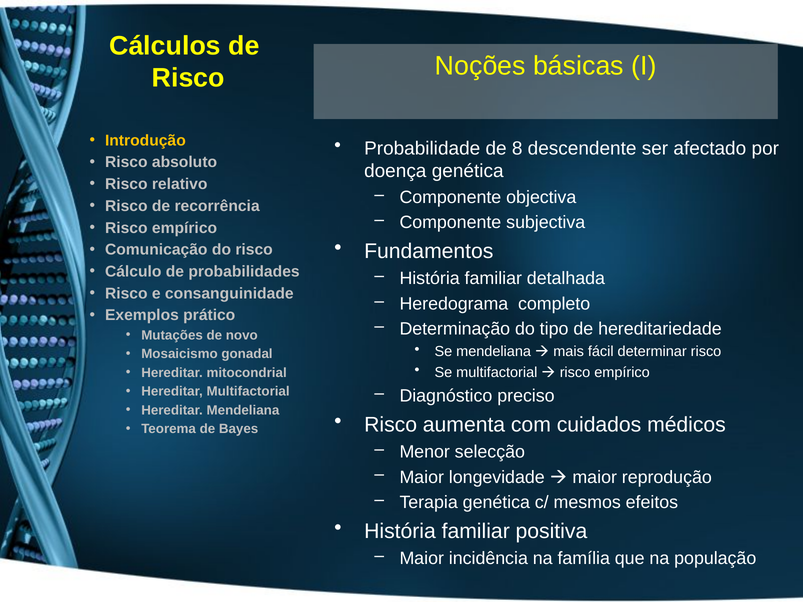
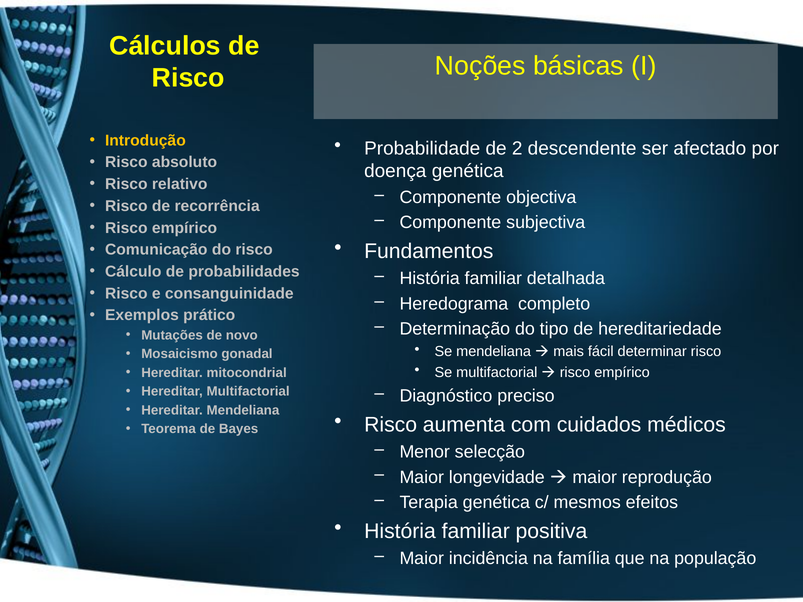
8: 8 -> 2 (517, 148)
